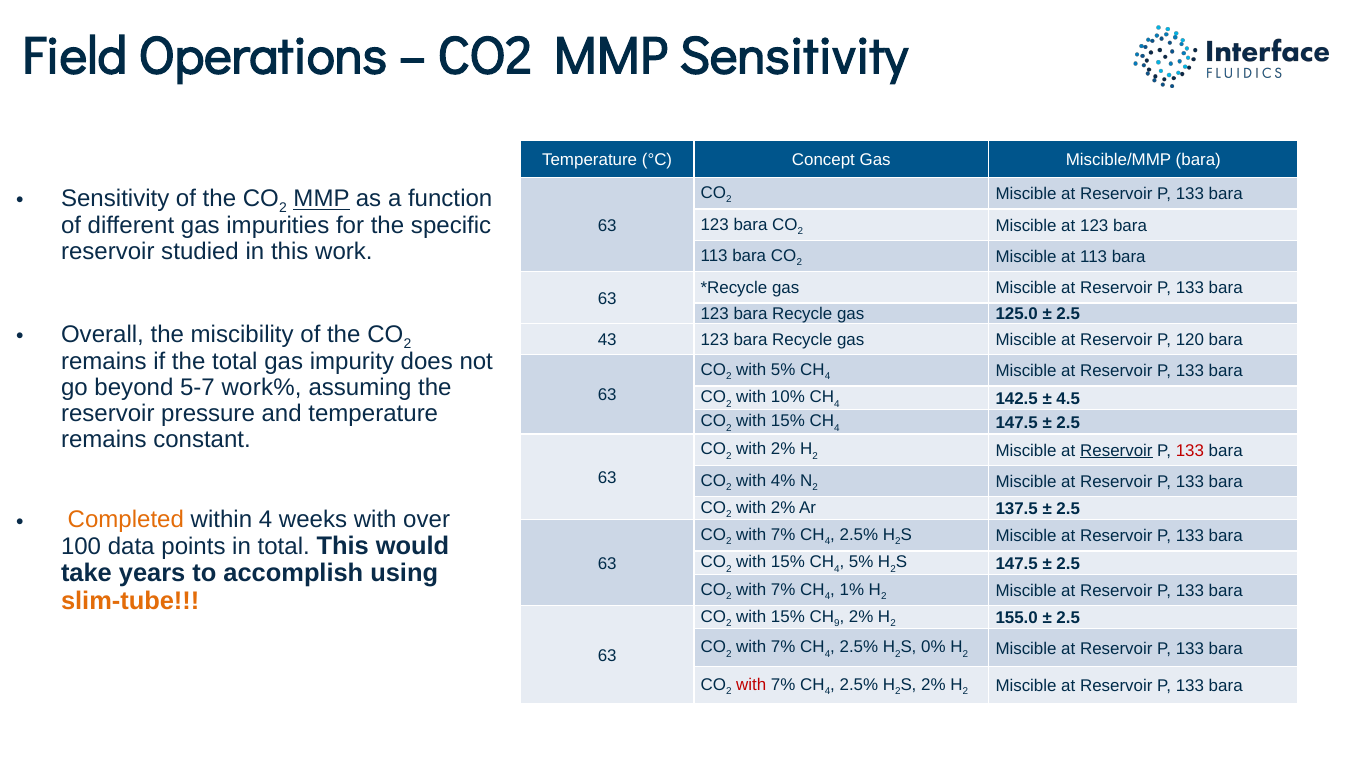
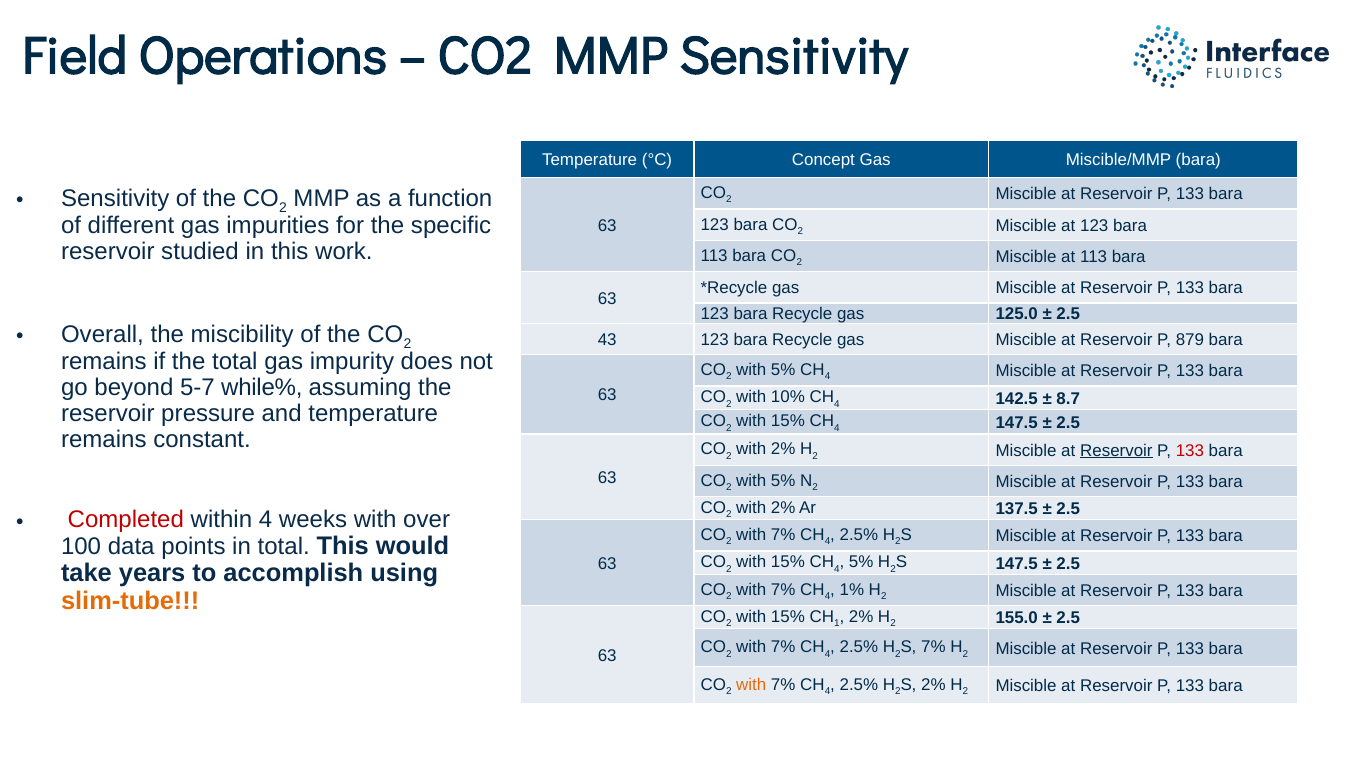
MMP underline: present -> none (322, 199)
120: 120 -> 879 (1190, 340)
work%: work% -> while% (262, 387)
4.5: 4.5 -> 8.7 (1068, 399)
4%: 4% -> 5% (783, 481)
Completed colour: orange -> red (126, 520)
9: 9 -> 1 (837, 624)
0%: 0% -> 7% (933, 647)
with colour: red -> orange (751, 685)
